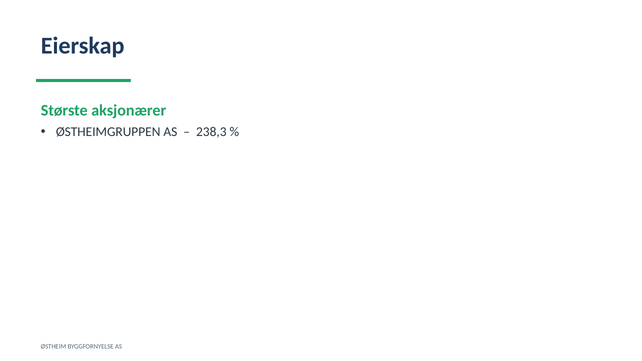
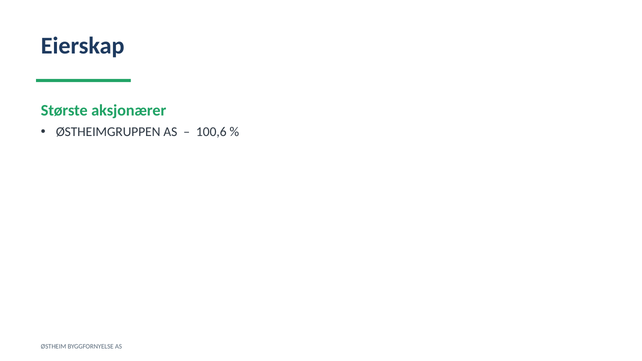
238,3: 238,3 -> 100,6 (211, 132)
